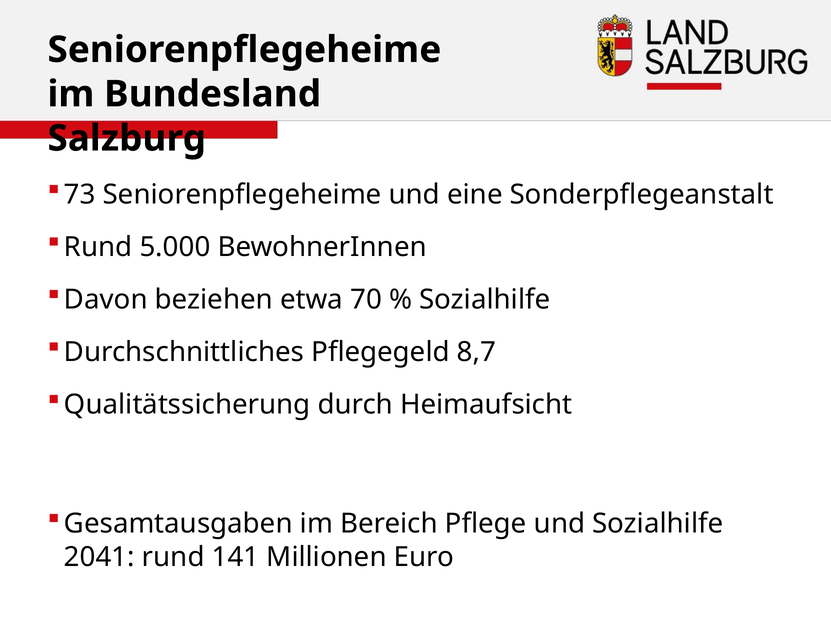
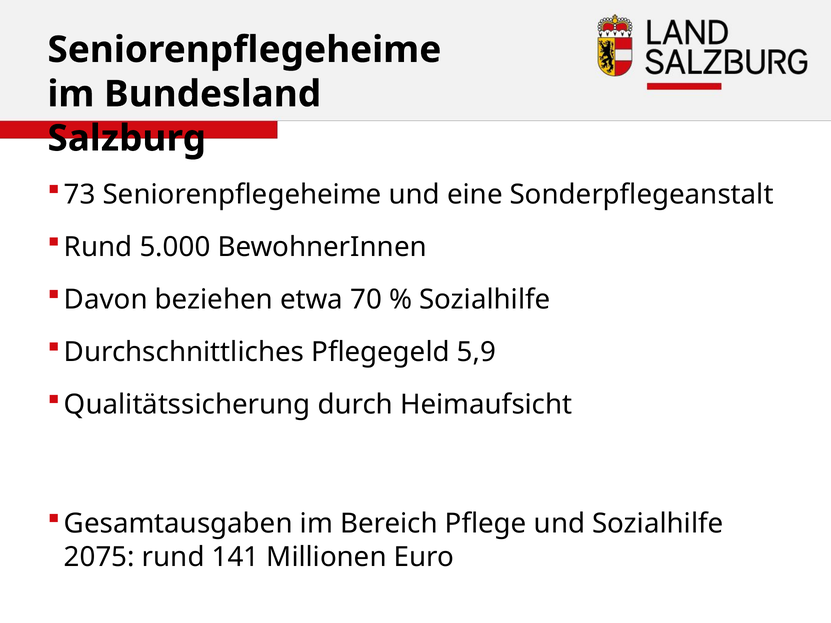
8,7: 8,7 -> 5,9 (476, 352)
2041: 2041 -> 2075 (99, 557)
